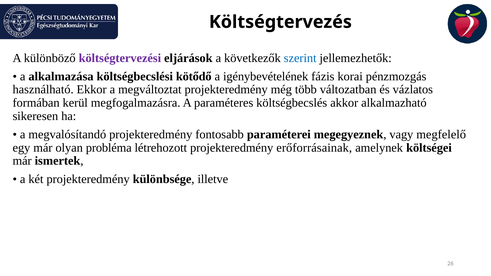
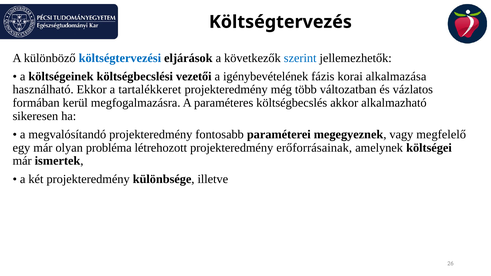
költségtervezési colour: purple -> blue (120, 58)
alkalmazása: alkalmazása -> költségeinek (61, 76)
kötődő: kötődő -> vezetői (194, 76)
pénzmozgás: pénzmozgás -> alkalmazása (396, 76)
megváltoztat: megváltoztat -> tartalékkeret (150, 90)
